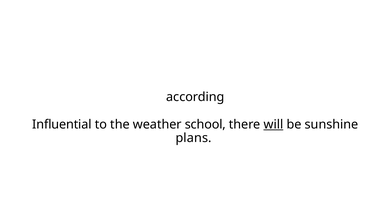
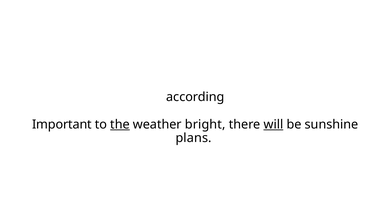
Influential: Influential -> Important (62, 124)
the underline: none -> present (120, 124)
school: school -> bright (205, 124)
